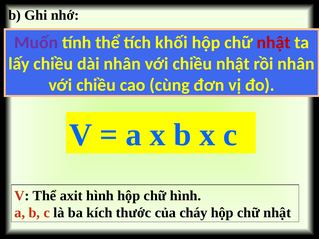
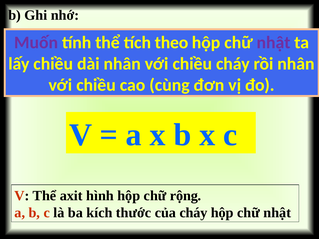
khối: khối -> theo (172, 43)
nhật colour: red -> purple (274, 43)
chiều nhật: nhật -> cháy (233, 64)
chữ hình: hình -> rộng (186, 196)
